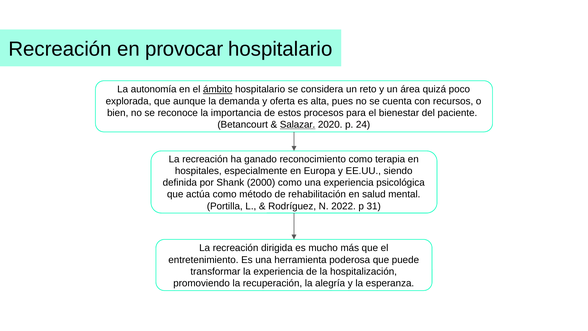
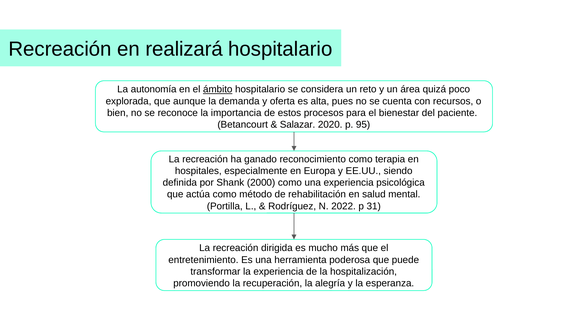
provocar: provocar -> realizará (184, 49)
Salazar underline: present -> none (298, 125)
24: 24 -> 95 (363, 125)
